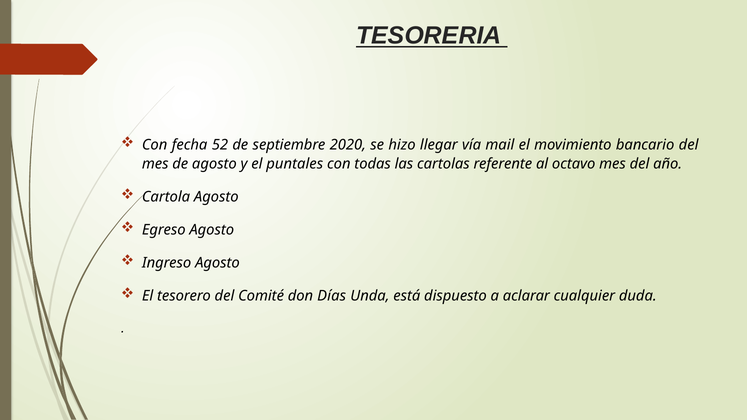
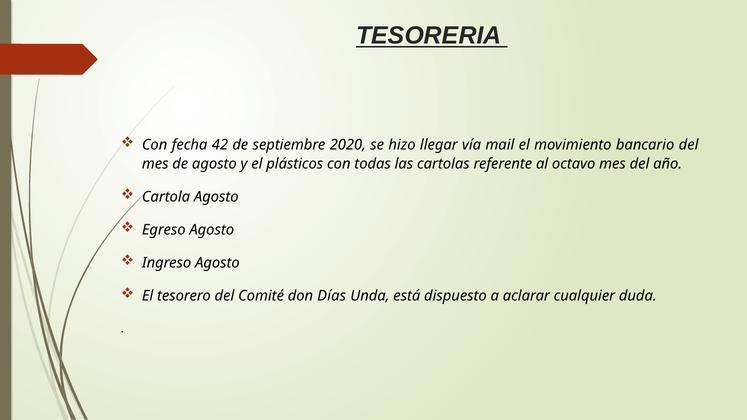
52: 52 -> 42 (220, 145)
puntales: puntales -> plásticos (295, 164)
